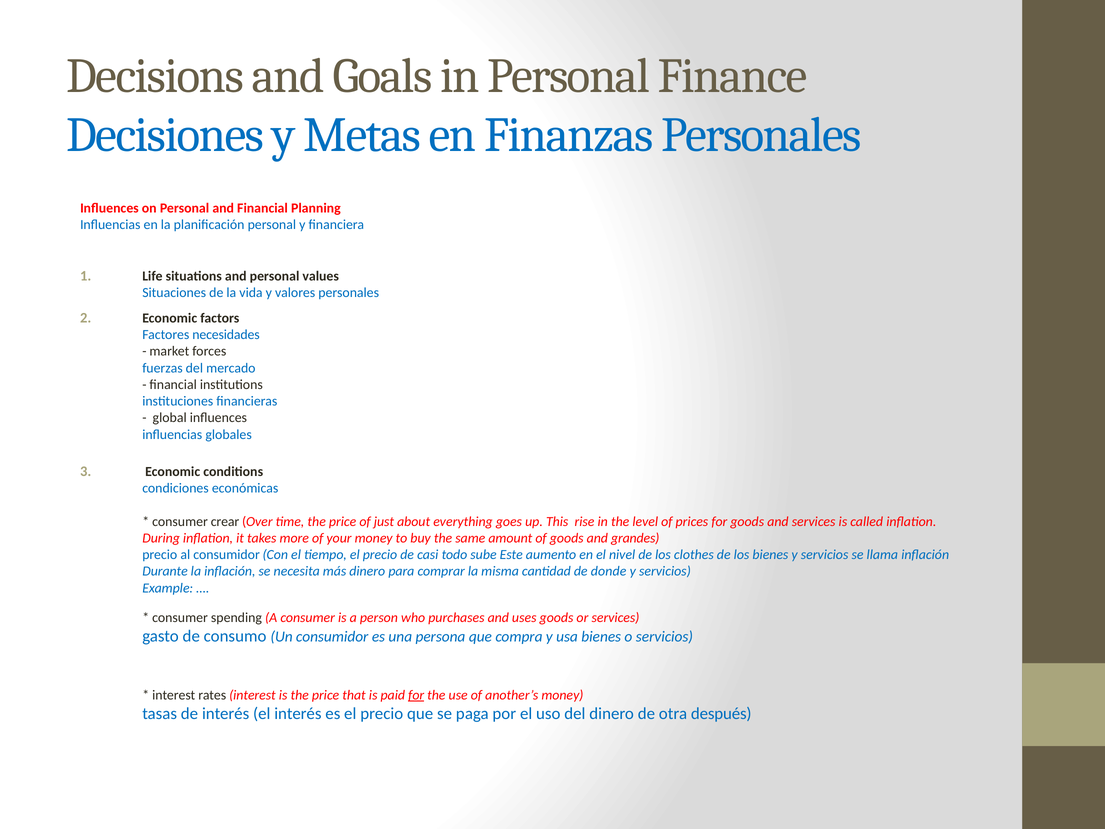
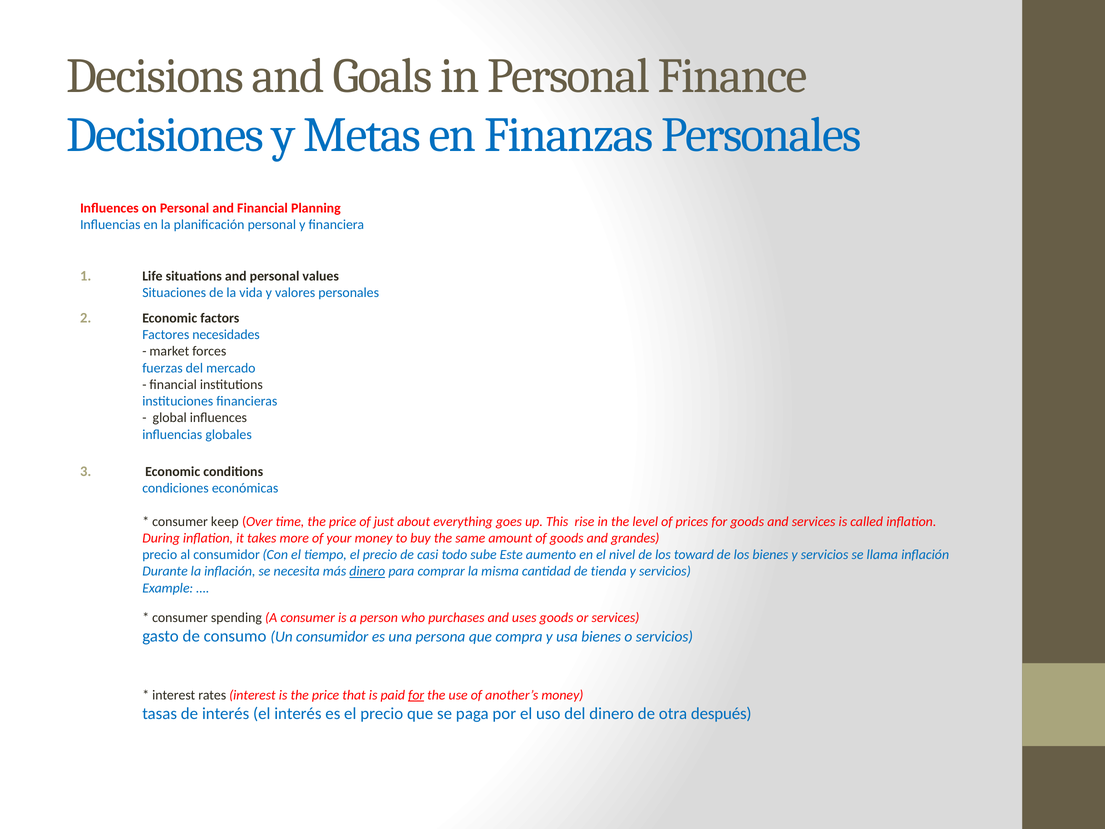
crear: crear -> keep (225, 521)
clothes: clothes -> toward (694, 555)
dinero underline: none -> present (367, 571)
donde: donde -> tienda (609, 571)
